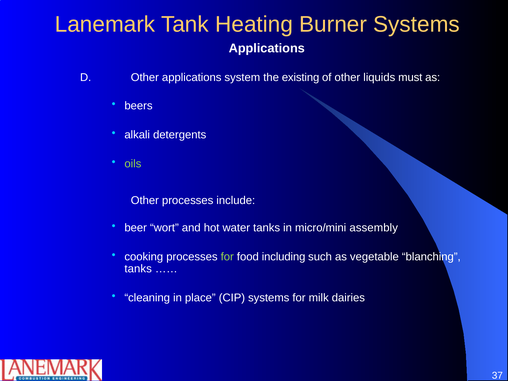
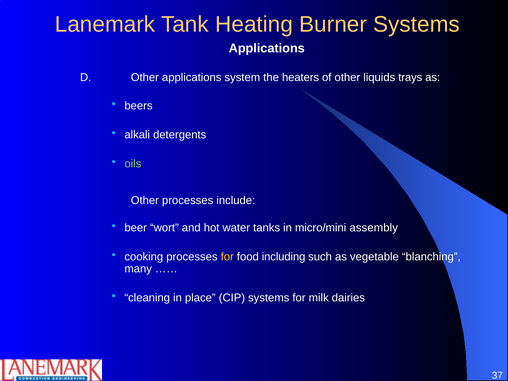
existing: existing -> heaters (301, 78)
must: must -> trays (410, 78)
for colour: light green -> yellow (227, 257)
tanks: tanks -> many (138, 269)
